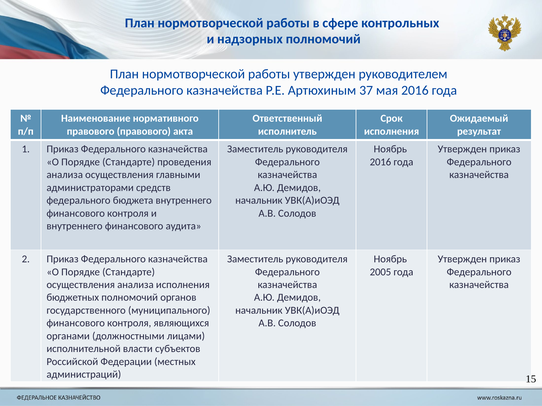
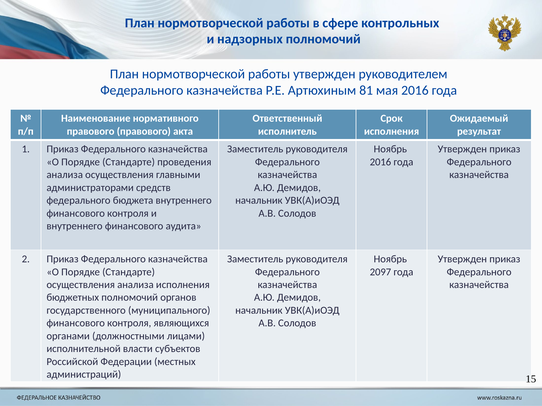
37: 37 -> 81 (366, 90)
2005: 2005 -> 2097 (380, 272)
